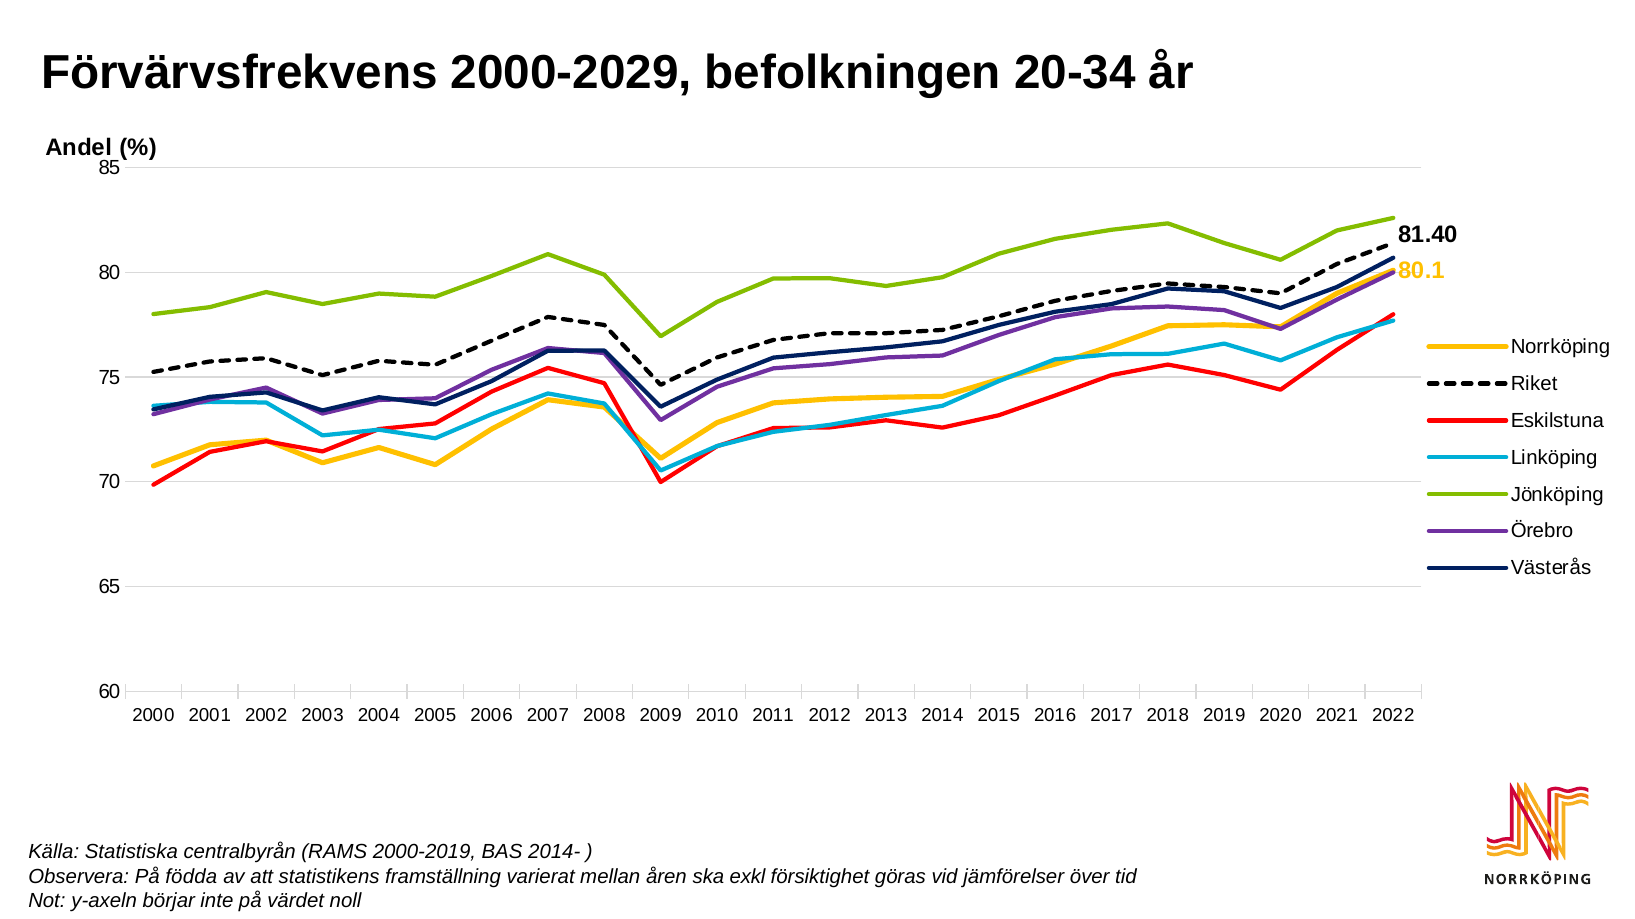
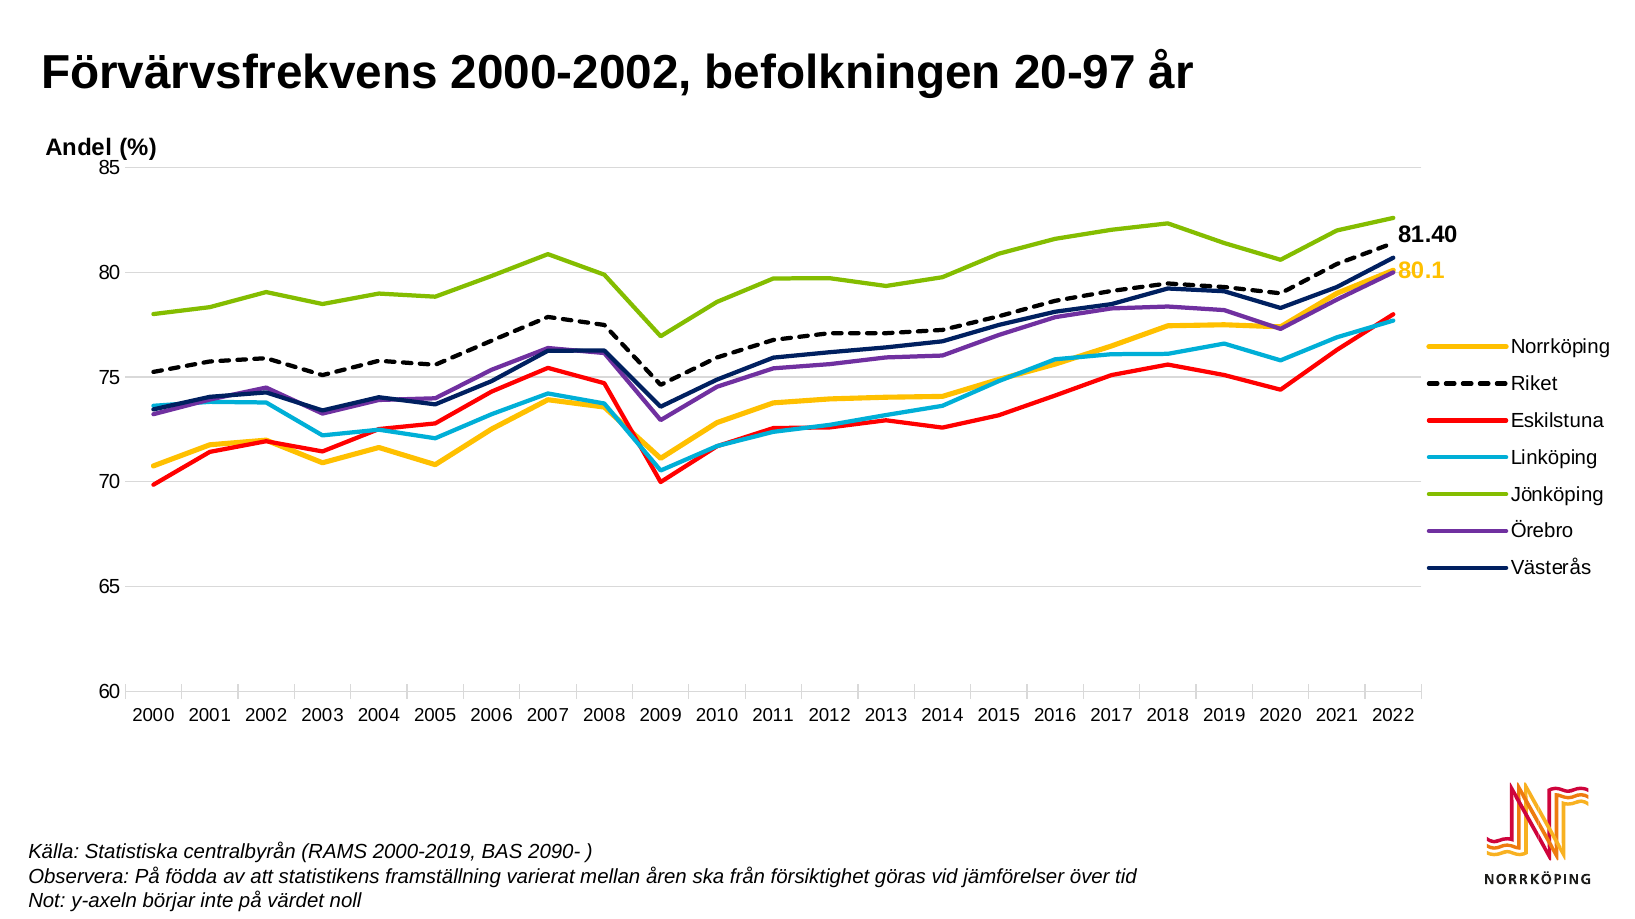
2000-2029: 2000-2029 -> 2000-2002 (571, 73)
20-34: 20-34 -> 20-97 (1075, 73)
2014-: 2014- -> 2090- (554, 853)
exkl: exkl -> från (747, 877)
